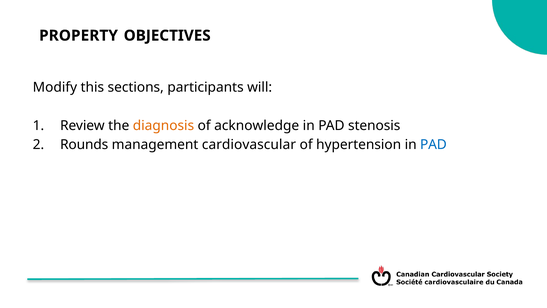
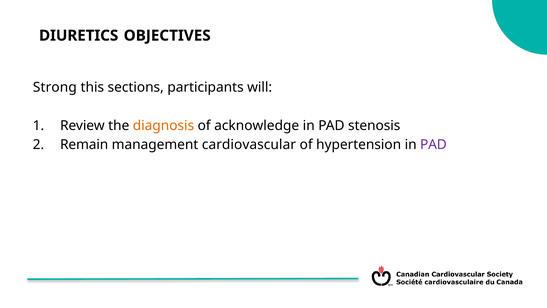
PROPERTY: PROPERTY -> DIURETICS (79, 36)
Modify: Modify -> Strong (55, 87)
Rounds: Rounds -> Remain (84, 145)
PAD colour: blue -> purple (433, 145)
